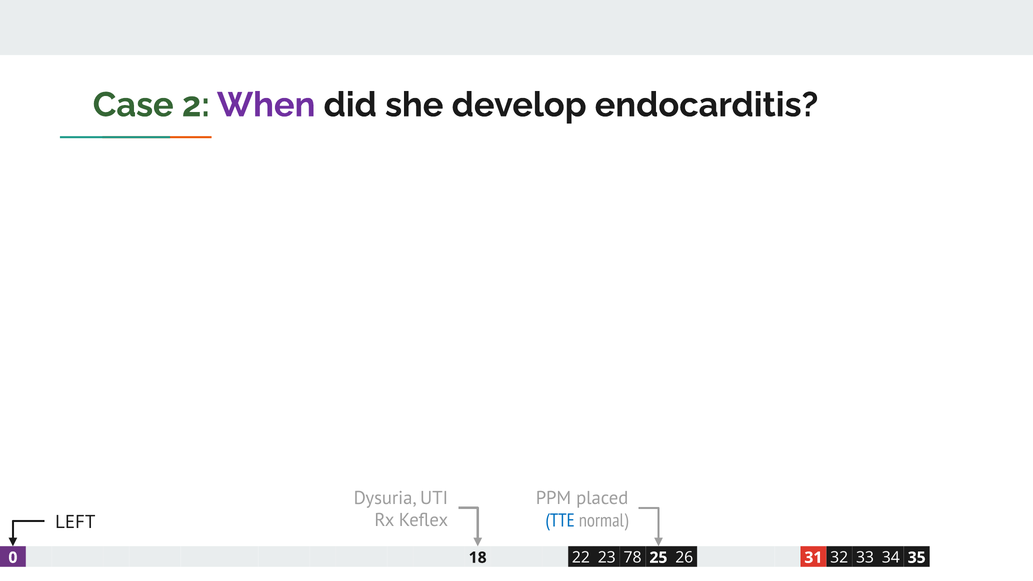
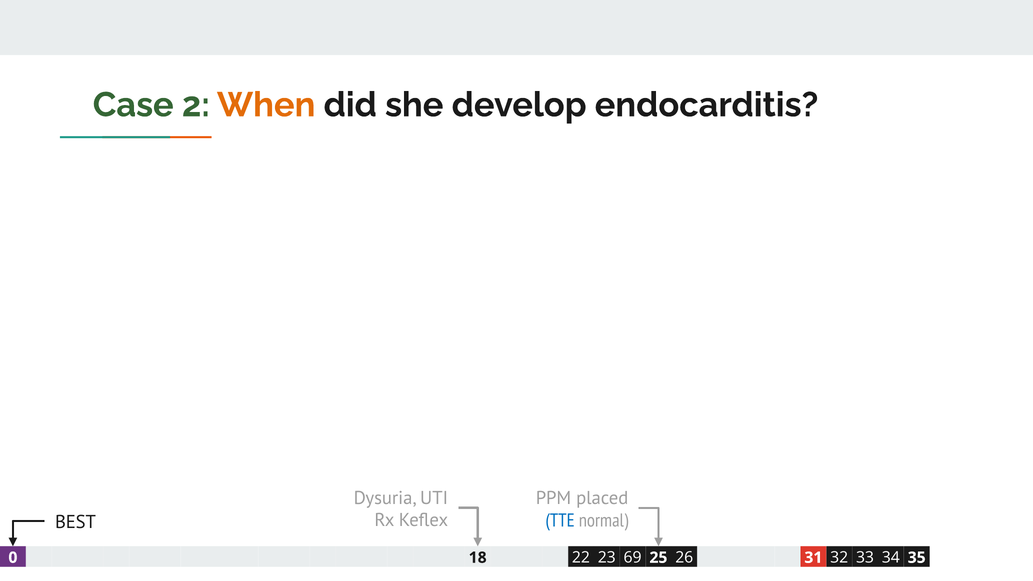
When colour: purple -> orange (266, 105)
LEFT: LEFT -> BEST (75, 522)
78: 78 -> 69 (633, 558)
